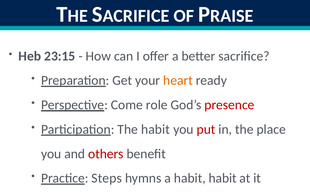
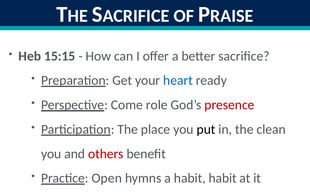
23:15: 23:15 -> 15:15 (60, 56)
heart colour: orange -> blue (178, 80)
The habit: habit -> place (156, 129)
put colour: red -> black (206, 129)
place: place -> clean (271, 129)
Steps: Steps -> Open (107, 178)
